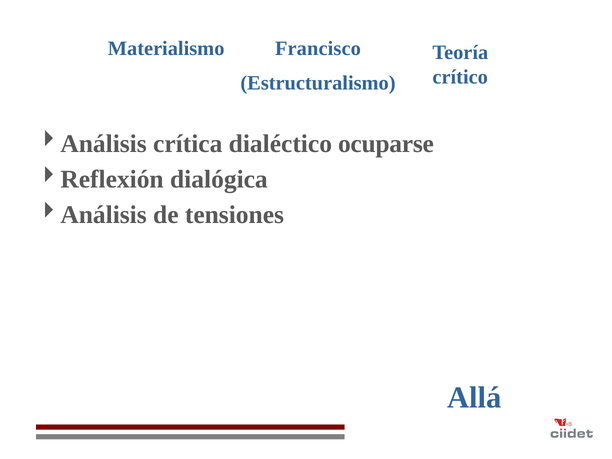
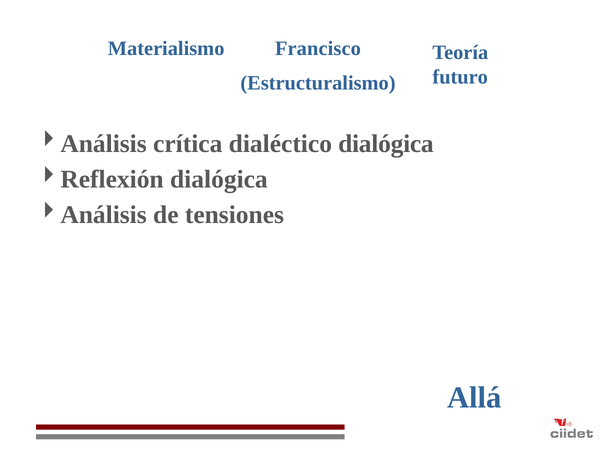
crítico: crítico -> futuro (460, 77)
dialéctico ocuparse: ocuparse -> dialógica (386, 144)
